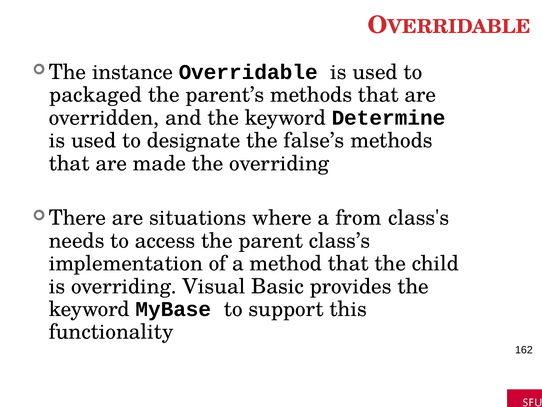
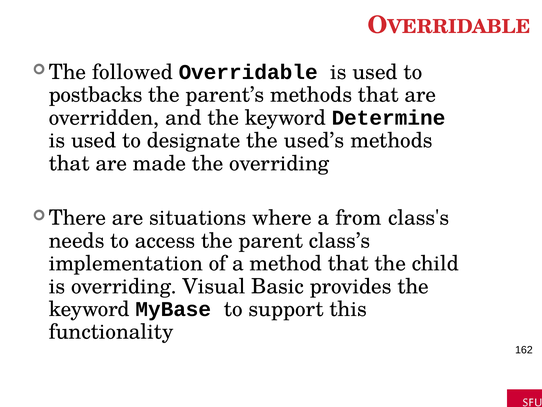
instance: instance -> followed (132, 72)
packaged: packaged -> postbacks (96, 95)
false’s: false’s -> used’s (314, 140)
